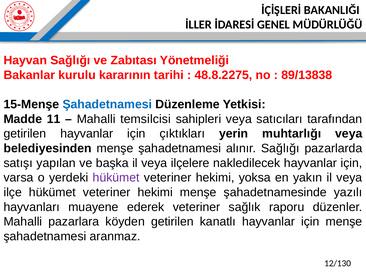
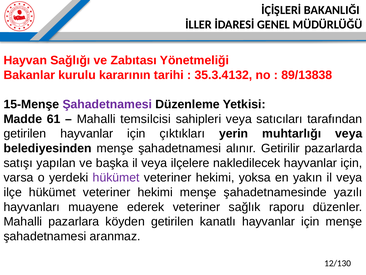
48.8.2275: 48.8.2275 -> 35.3.4132 (223, 75)
Şahadetnamesi colour: blue -> purple (107, 104)
11: 11 -> 61 (54, 119)
alınır Sağlığı: Sağlığı -> Getirilir (280, 148)
